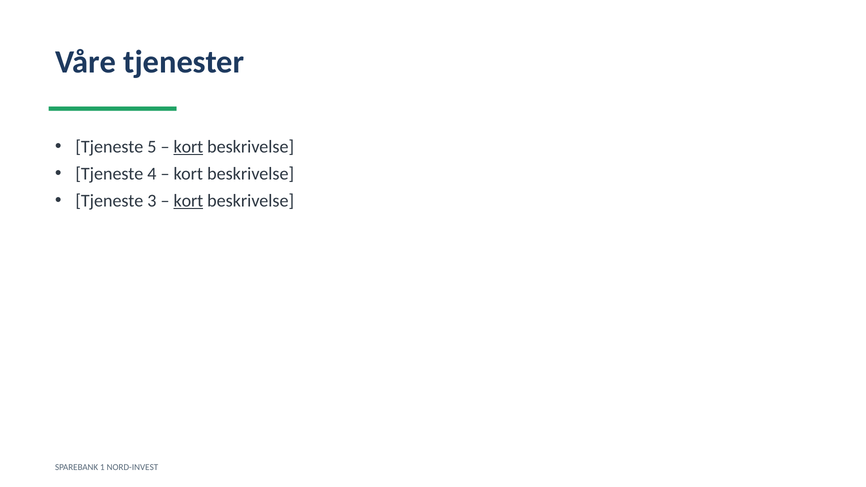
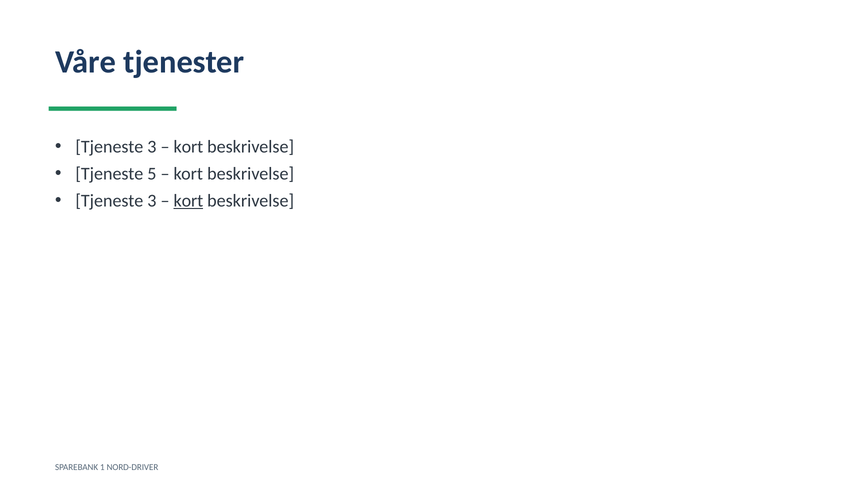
5: 5 -> 3 (152, 147)
kort underline: present -> none (188, 147)
4: 4 -> 5 (152, 174)
NORD-INVEST: NORD-INVEST -> NORD-DRIVER (133, 467)
